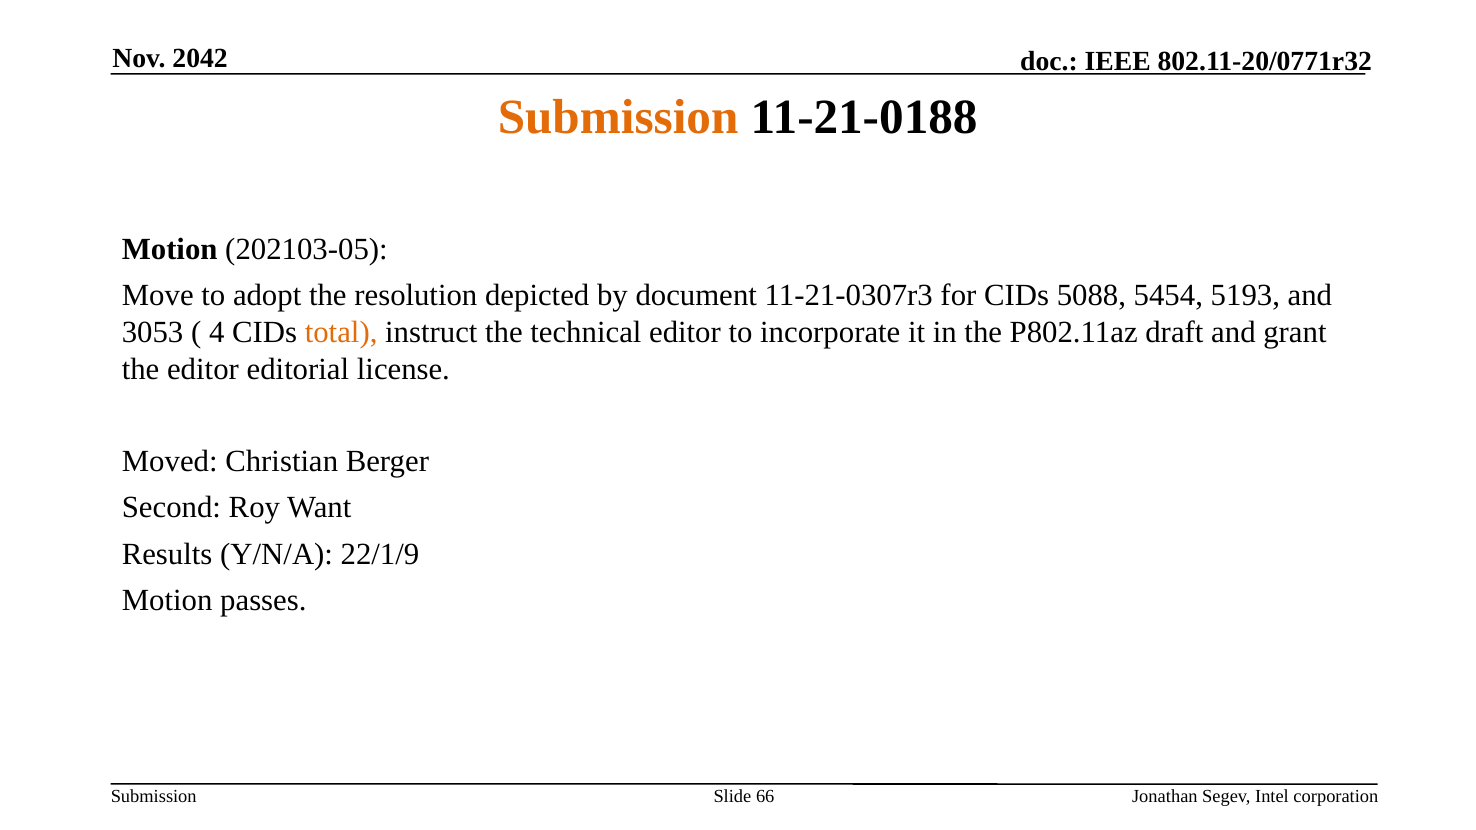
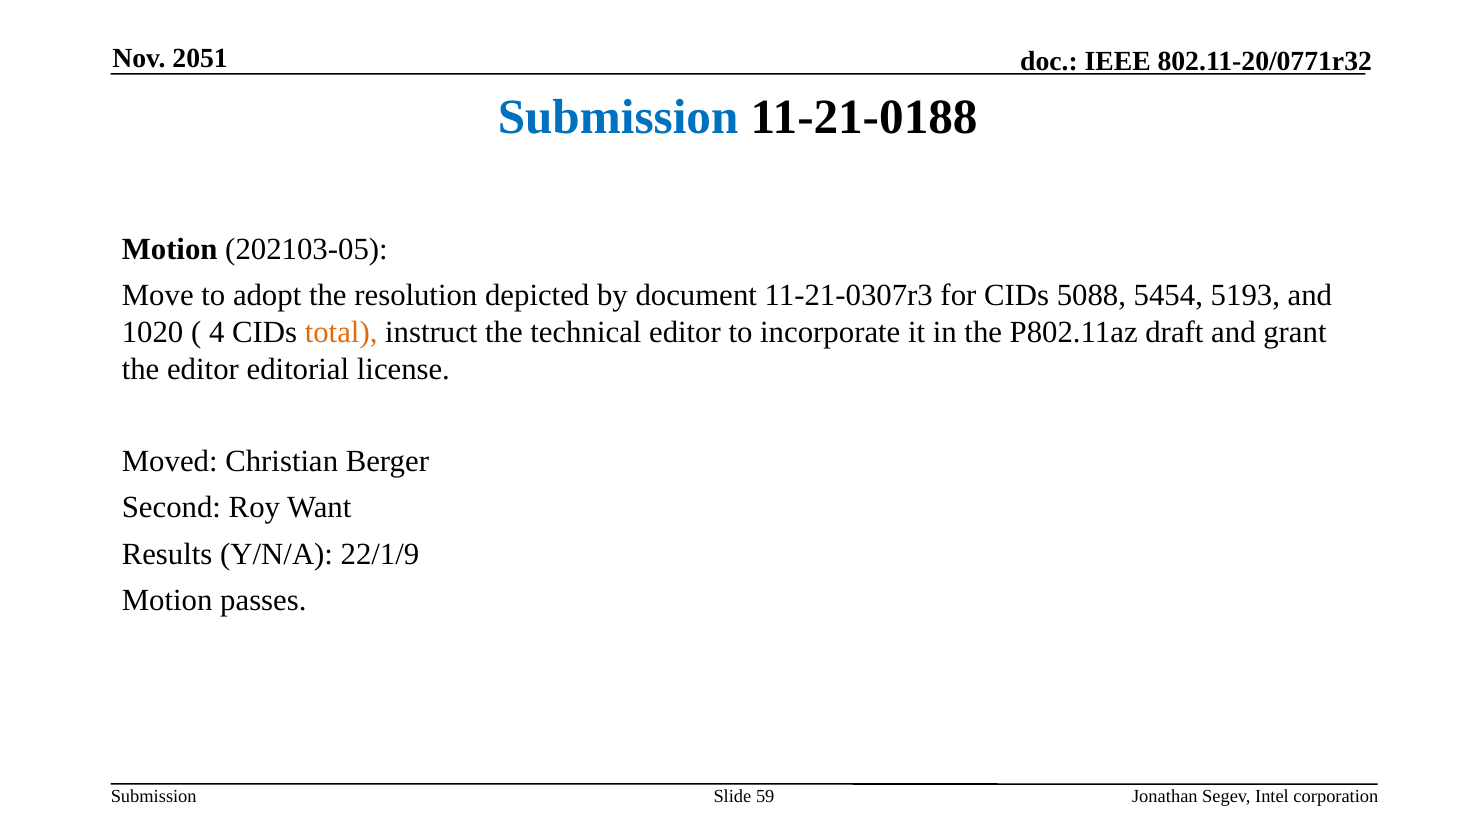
2042: 2042 -> 2051 (200, 59)
Submission colour: orange -> blue (618, 117)
3053: 3053 -> 1020 (153, 333)
66: 66 -> 59 (765, 796)
